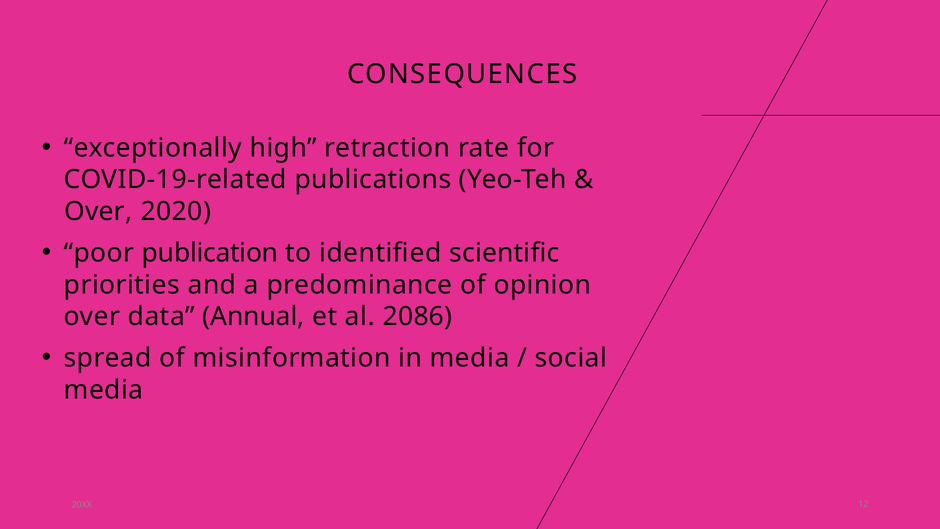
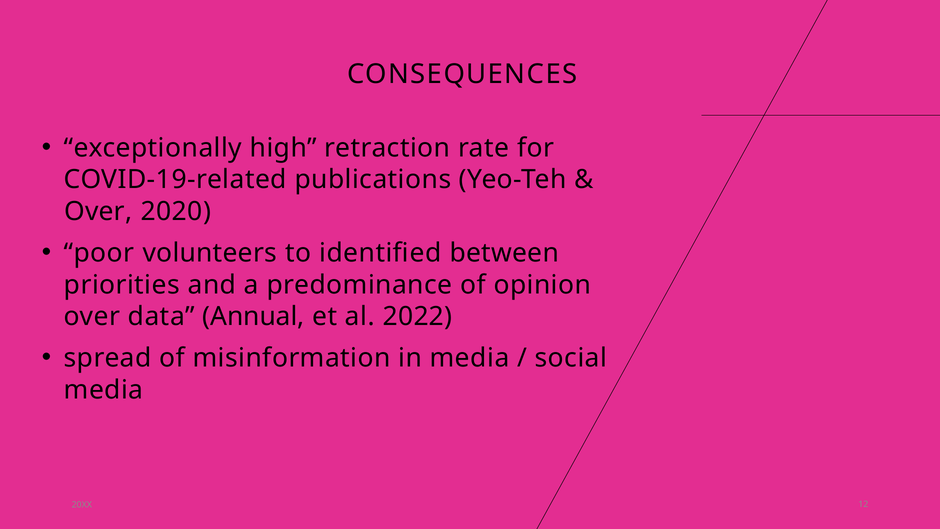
publication: publication -> volunteers (210, 253)
scientific: scientific -> between (504, 253)
2086: 2086 -> 2022 (418, 316)
